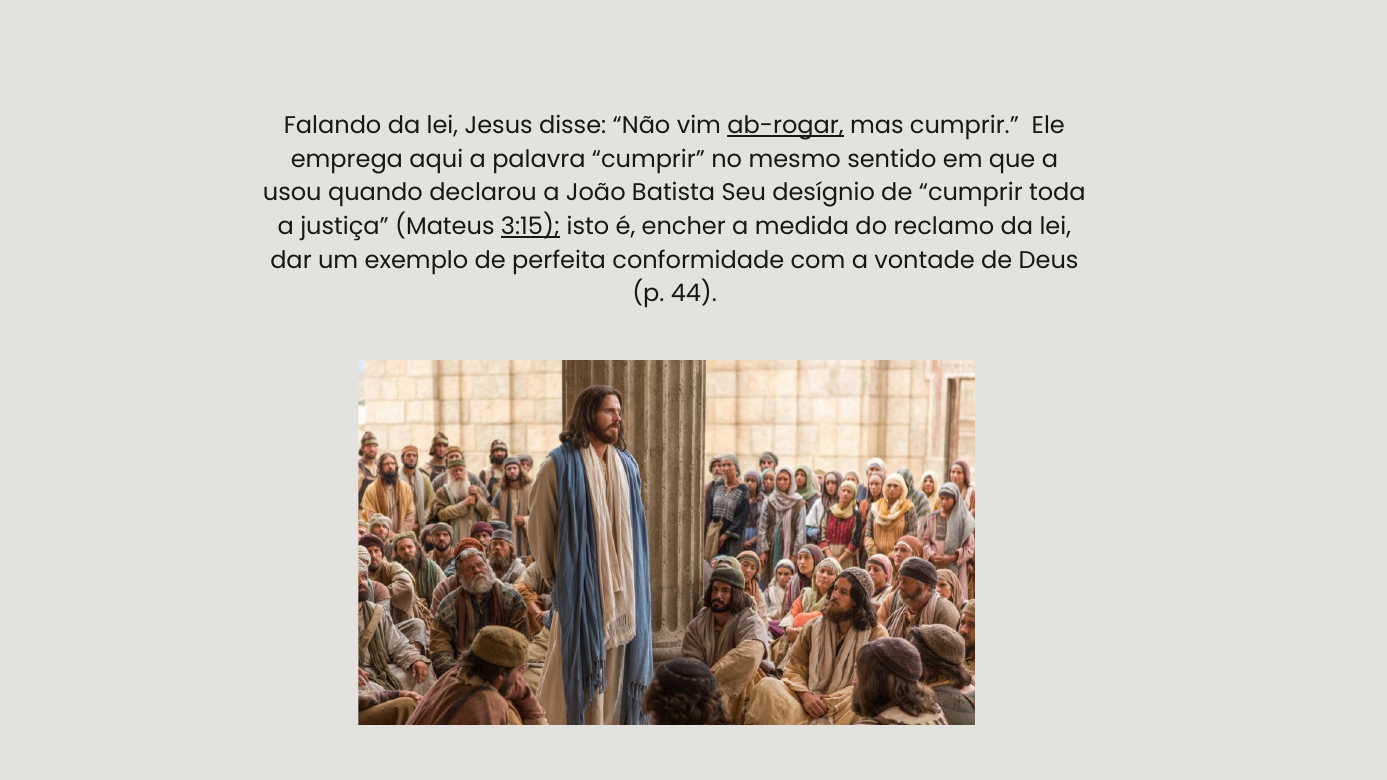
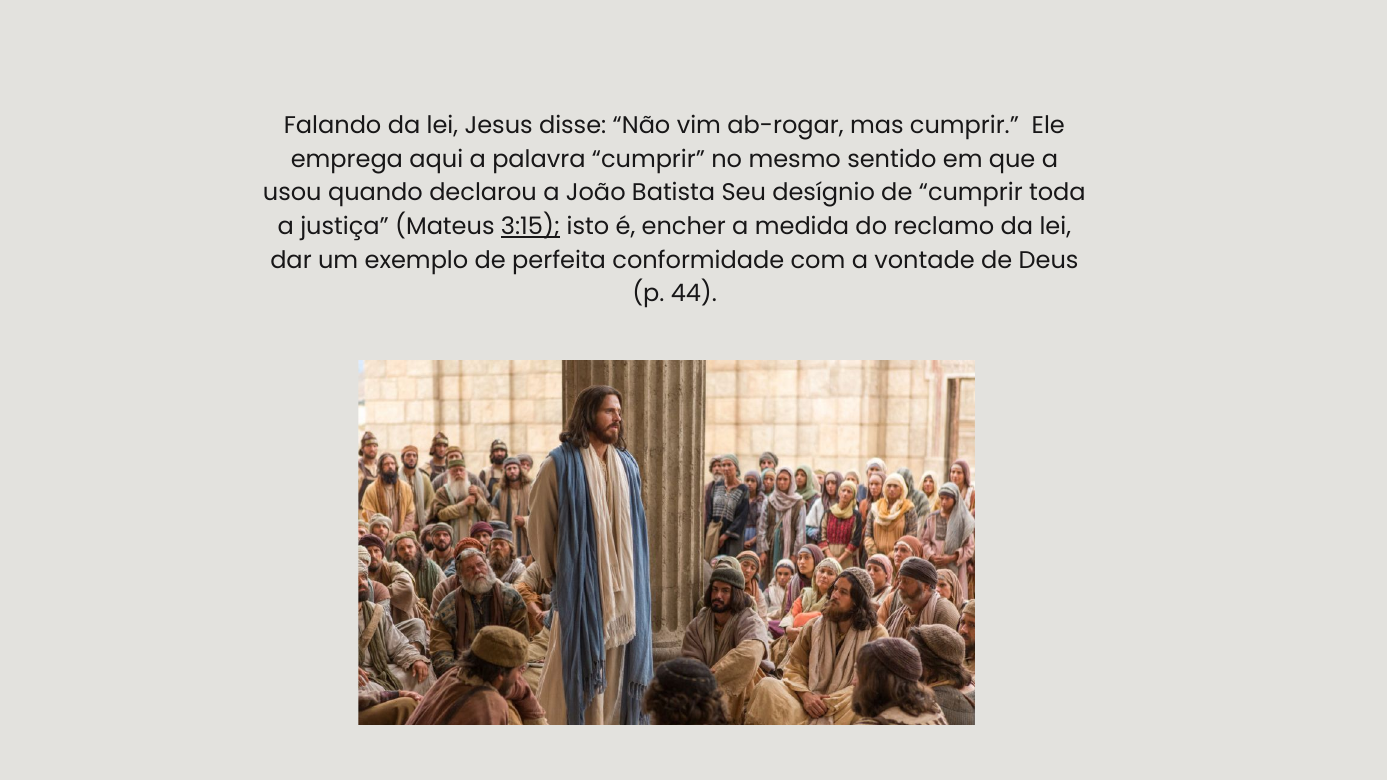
ab-rogar underline: present -> none (785, 126)
